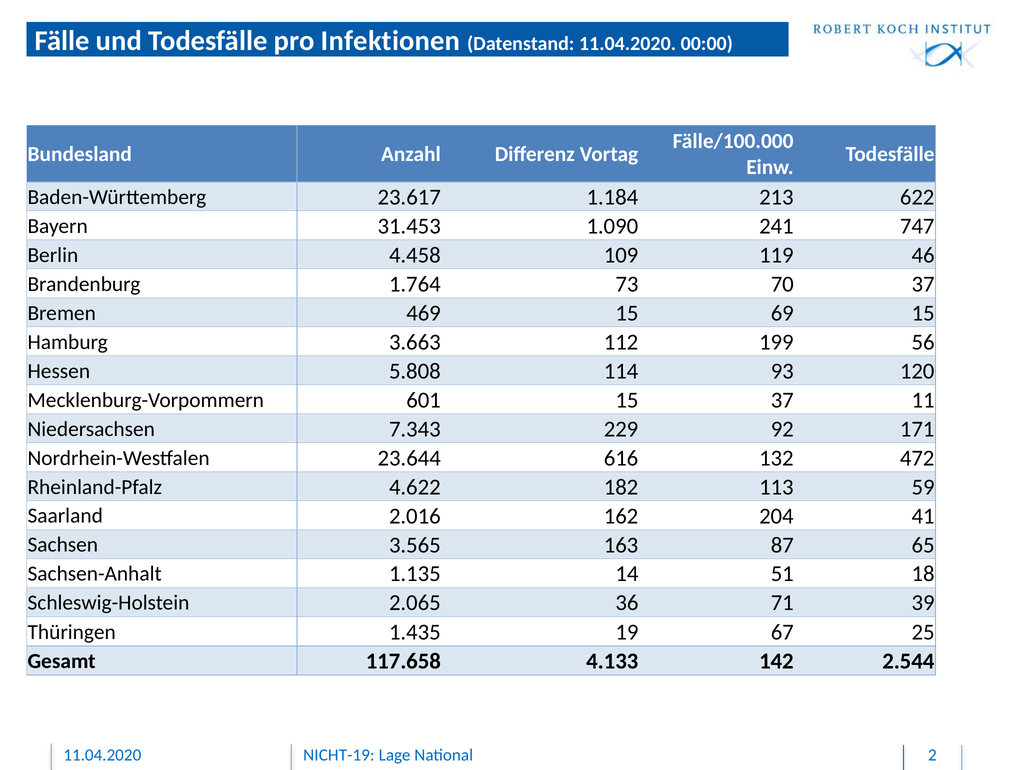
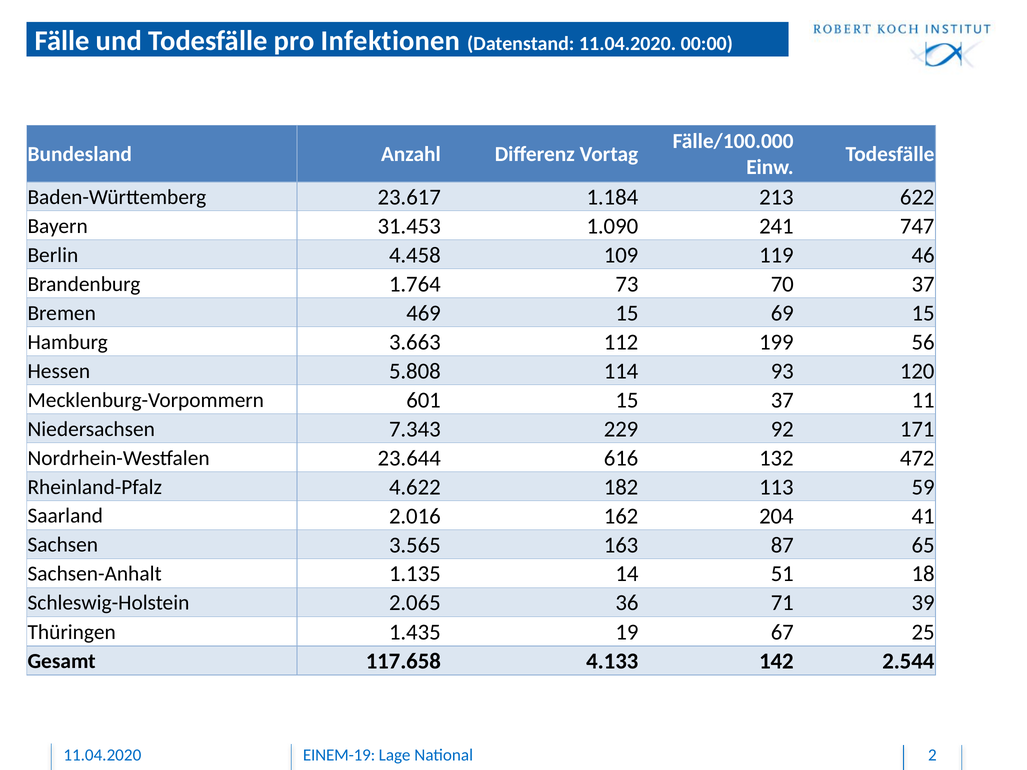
NICHT-19: NICHT-19 -> EINEM-19 (339, 755)
